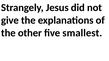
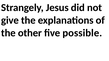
smallest: smallest -> possible (82, 33)
